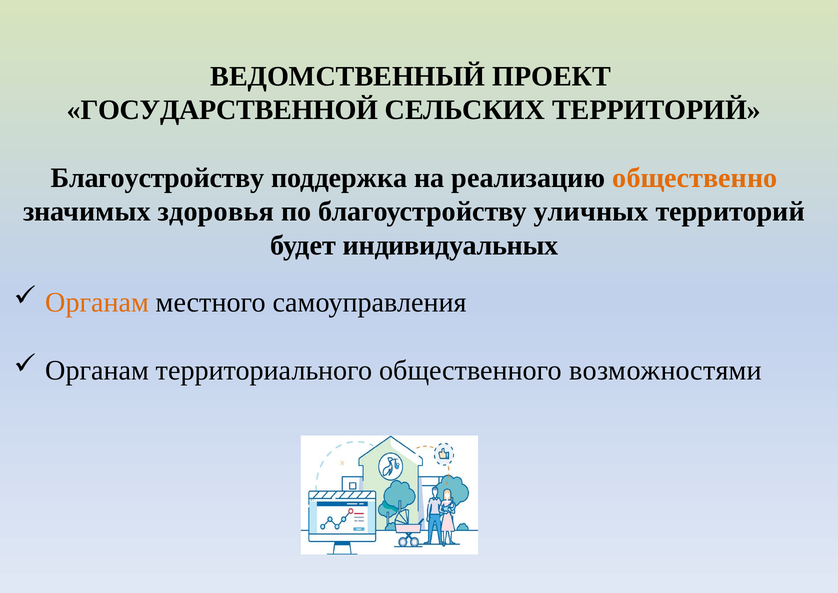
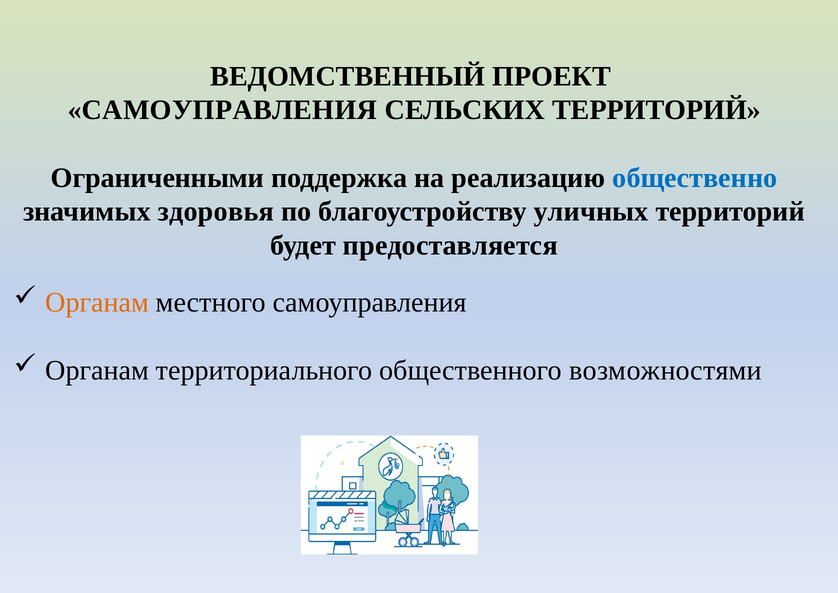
ГОСУДАРСТВЕННОЙ: ГОСУДАРСТВЕННОЙ -> САМОУПРАВЛЕНИЯ (222, 110)
Благоустройству: Благоустройству -> Ограниченными (157, 178)
общественно colour: orange -> blue (695, 178)
индивидуальных: индивидуальных -> предоставляется (450, 245)
